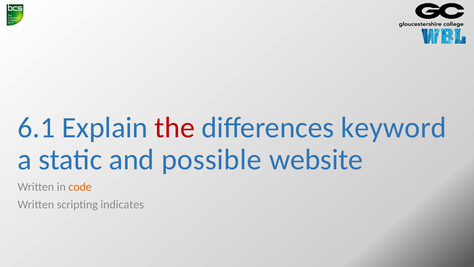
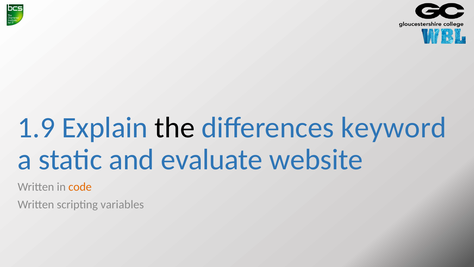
6.1: 6.1 -> 1.9 (36, 127)
the colour: red -> black (175, 127)
possible: possible -> evaluate (212, 159)
indicates: indicates -> variables (122, 204)
